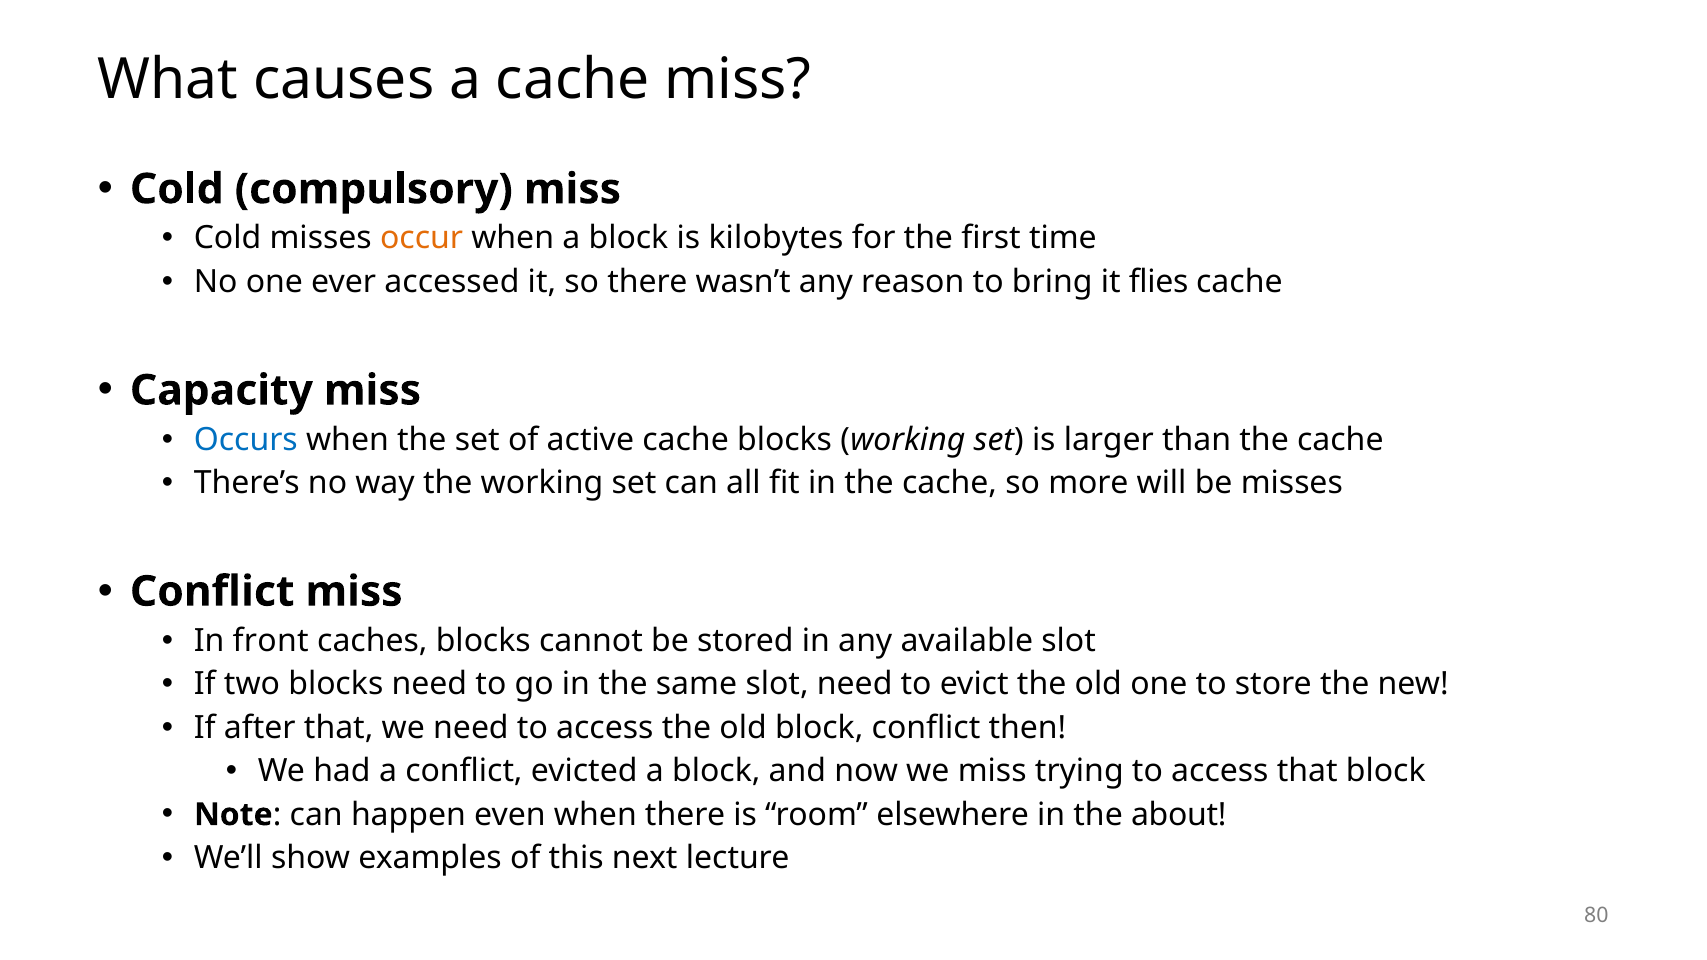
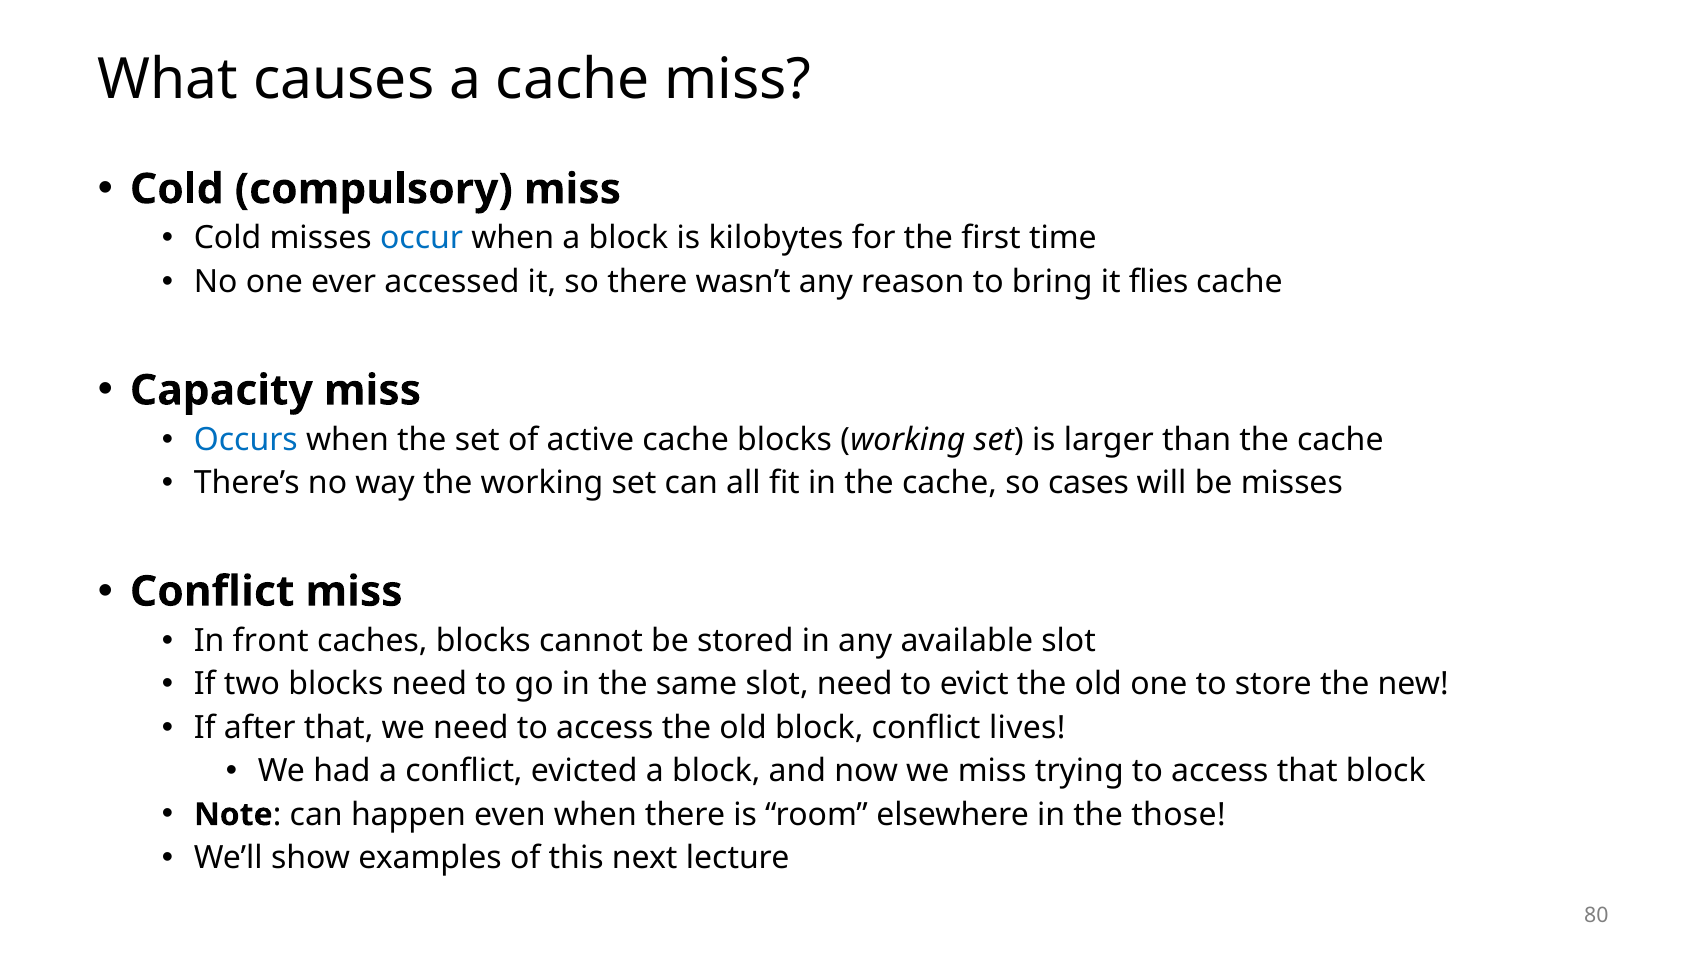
occur colour: orange -> blue (422, 238)
more: more -> cases (1088, 483)
then: then -> lives (1027, 728)
about: about -> those (1178, 815)
